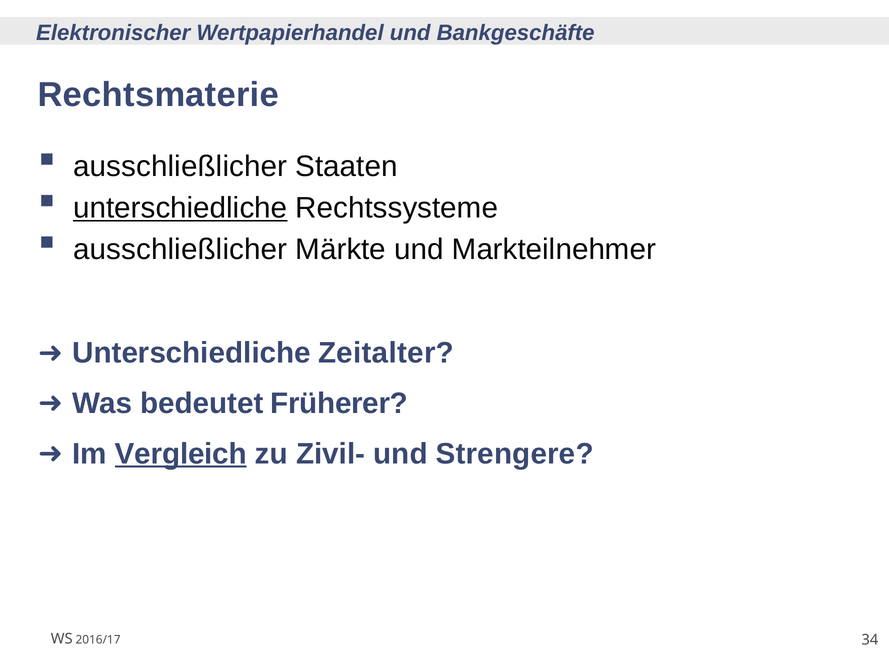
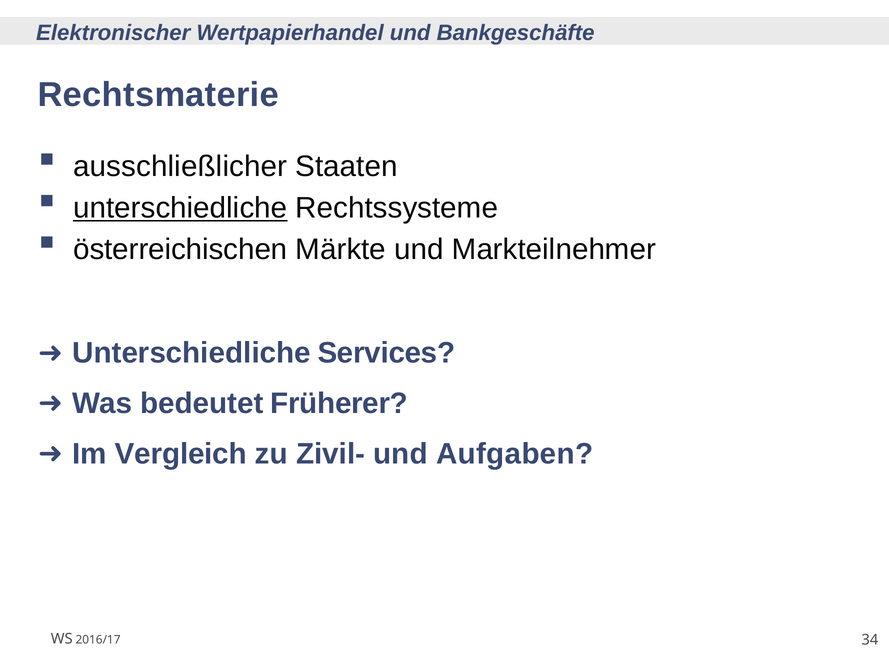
ausschließlicher: ausschließlicher -> österreichischen (180, 249)
Zeitalter: Zeitalter -> Services (386, 353)
Vergleich underline: present -> none (181, 454)
Strengere: Strengere -> Aufgaben (515, 454)
